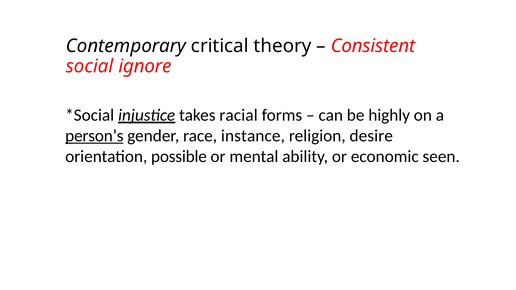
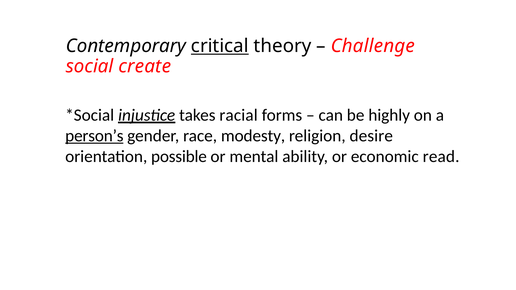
critical underline: none -> present (220, 46)
Consistent: Consistent -> Challenge (373, 46)
ignore: ignore -> create (145, 66)
instance: instance -> modesty (253, 136)
seen: seen -> read (441, 157)
